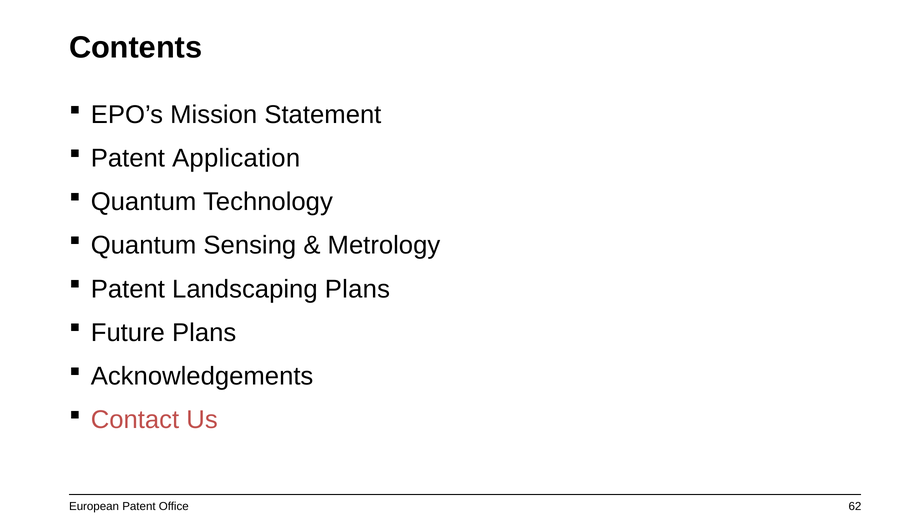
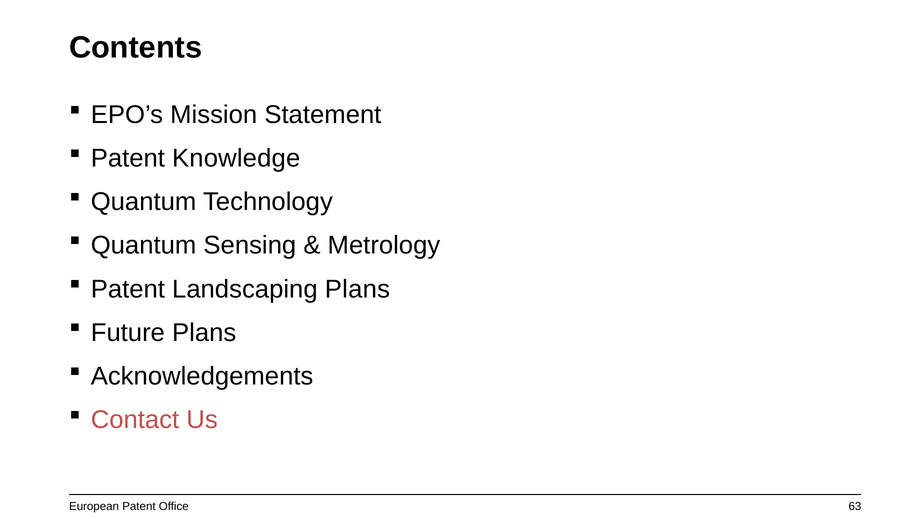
Application: Application -> Knowledge (236, 158)
62: 62 -> 63 (855, 507)
